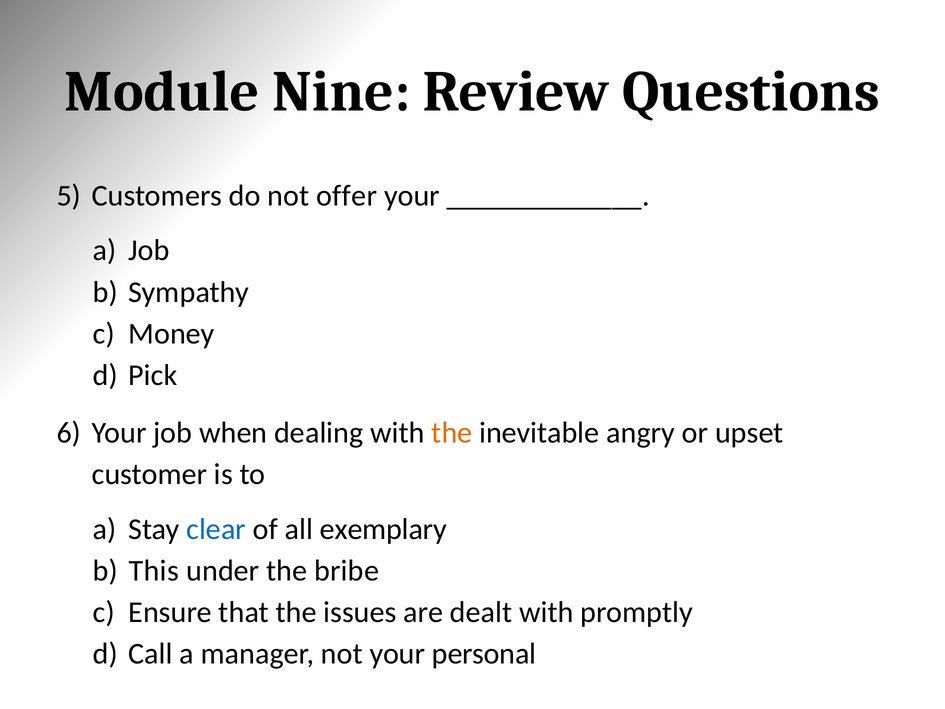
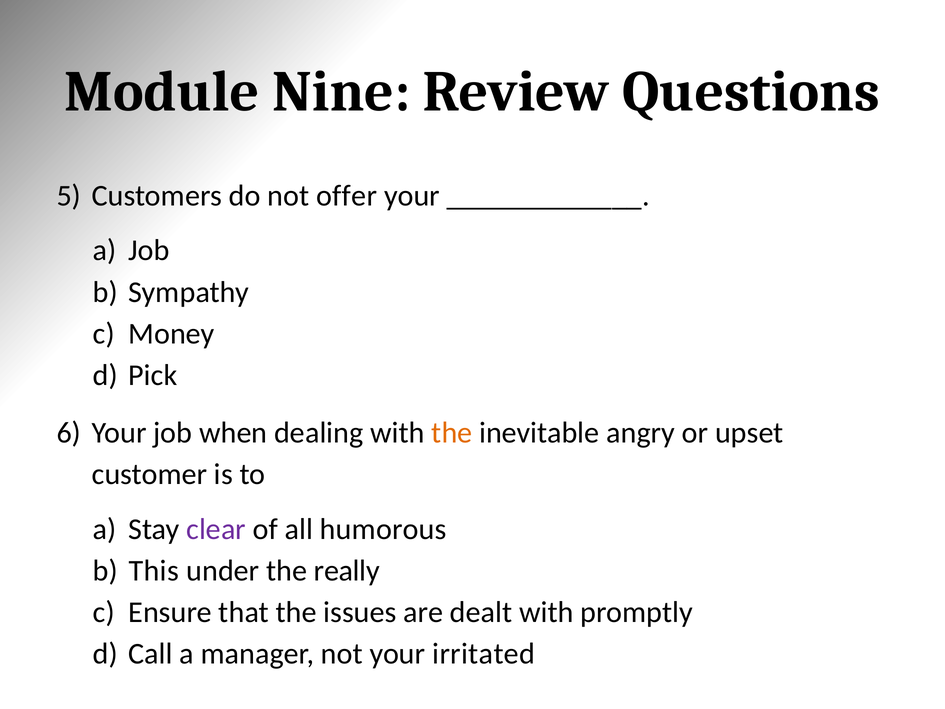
clear colour: blue -> purple (216, 529)
exemplary: exemplary -> humorous (383, 529)
bribe: bribe -> really (347, 570)
personal: personal -> irritated (484, 654)
